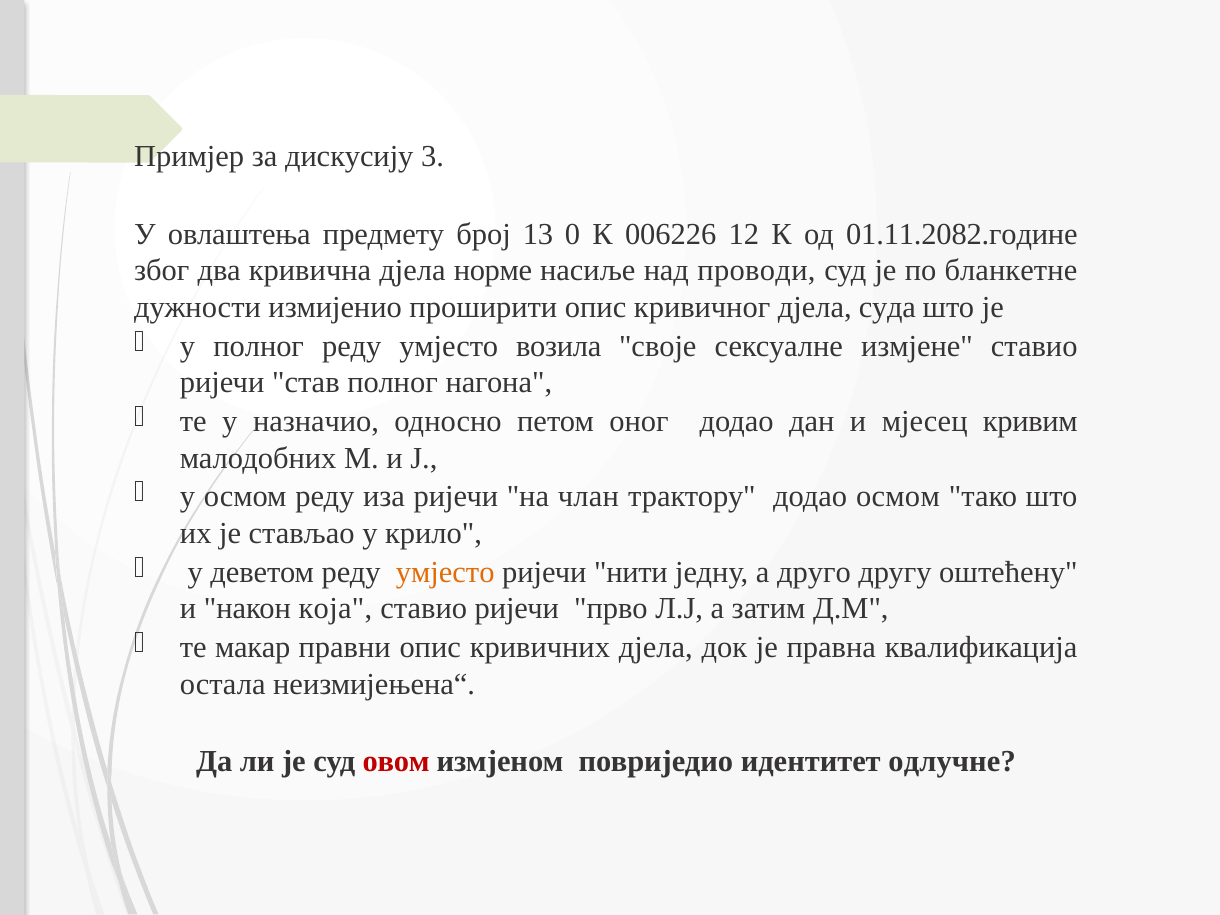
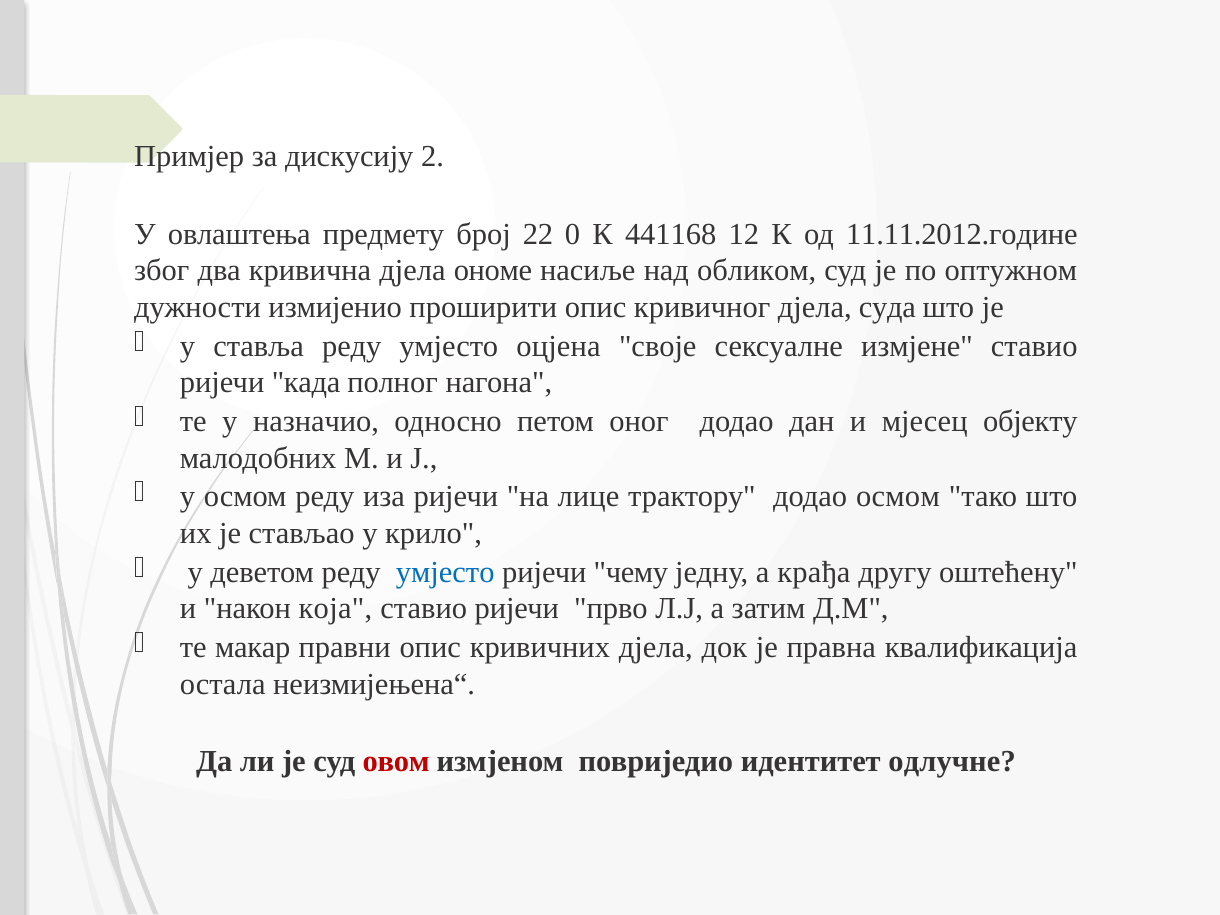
3: 3 -> 2 (433, 157)
13: 13 -> 22 (538, 234)
006226: 006226 -> 441168 (671, 234)
01.11.2082.године: 01.11.2082.године -> 11.11.2012.године (962, 234)
норме: норме -> ономе (493, 271)
проводи: проводи -> обликом (757, 271)
бланкетне: бланкетне -> оптужном (1011, 271)
у полног: полног -> ставља (259, 346)
возила: возила -> оцјена (558, 346)
став: став -> када (306, 383)
кривим: кривим -> објекту (1030, 421)
члан: члан -> лице (589, 497)
умјесто colour: orange -> blue (445, 572)
нити: нити -> чему (631, 572)
друго: друго -> крађа (814, 572)
